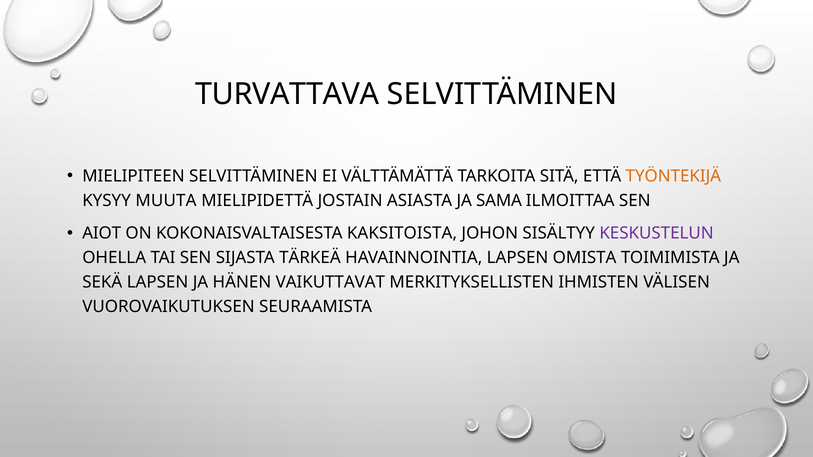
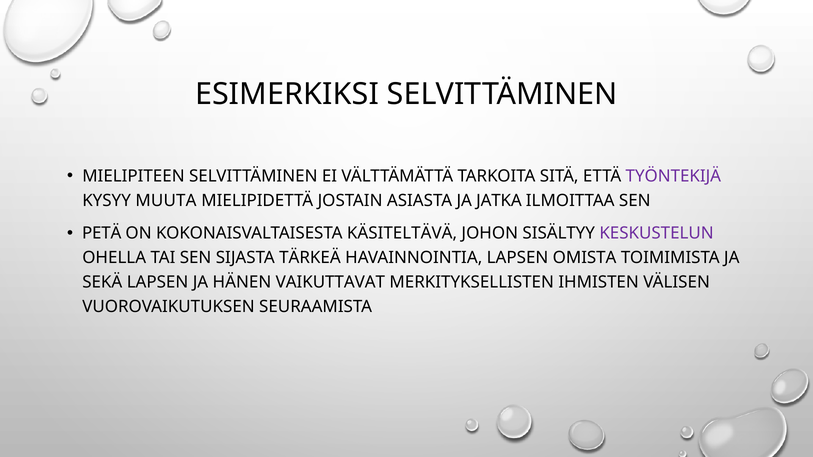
TURVATTAVA: TURVATTAVA -> ESIMERKIKSI (287, 94)
TYÖNTEKIJÄ colour: orange -> purple (673, 176)
SAMA: SAMA -> JATKA (499, 201)
AIOT: AIOT -> PETÄ (102, 234)
KAKSITOISTA: KAKSITOISTA -> KÄSITELTÄVÄ (402, 234)
